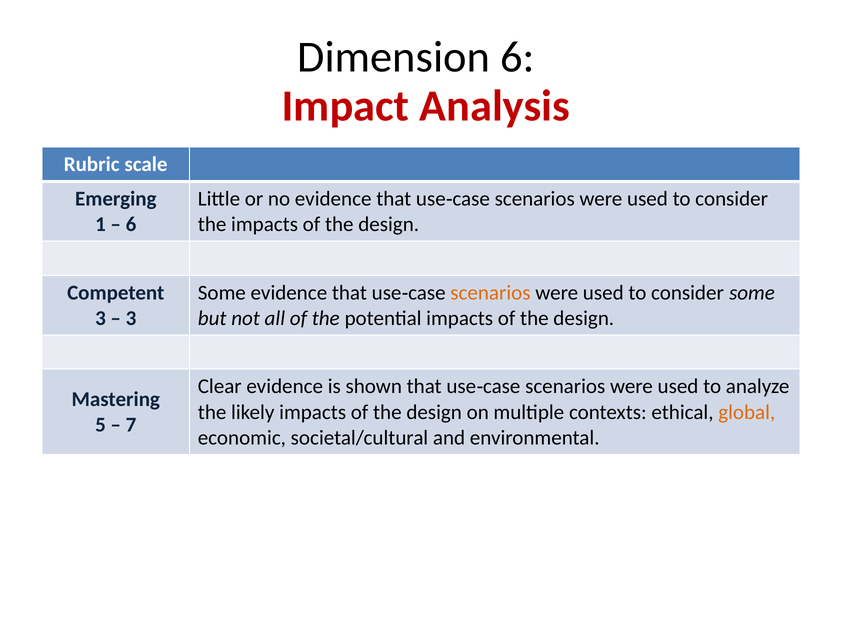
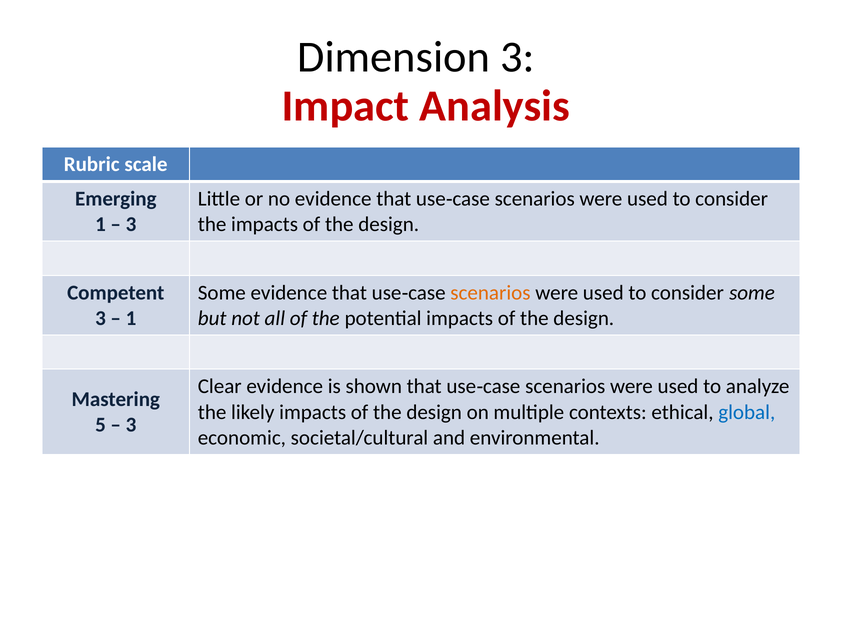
Dimension 6: 6 -> 3 (517, 57)
6: 6 -> 3 (131, 225)
3: 3 -> 1 (131, 318)
global colour: orange -> blue (747, 412)
7: 7 -> 3 (131, 425)
